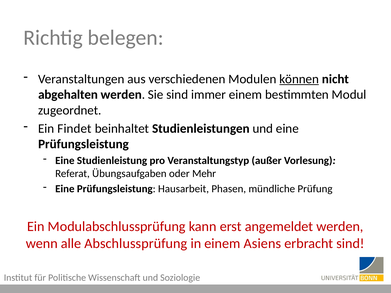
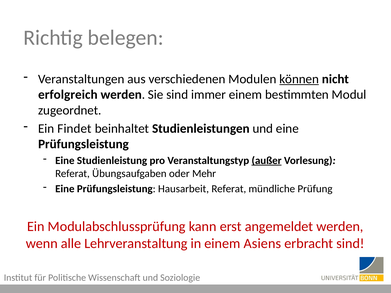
abgehalten: abgehalten -> erfolgreich (68, 95)
außer underline: none -> present (267, 161)
Hausarbeit Phasen: Phasen -> Referat (229, 189)
Abschlussprüfung: Abschlussprüfung -> Lehrveranstaltung (136, 244)
